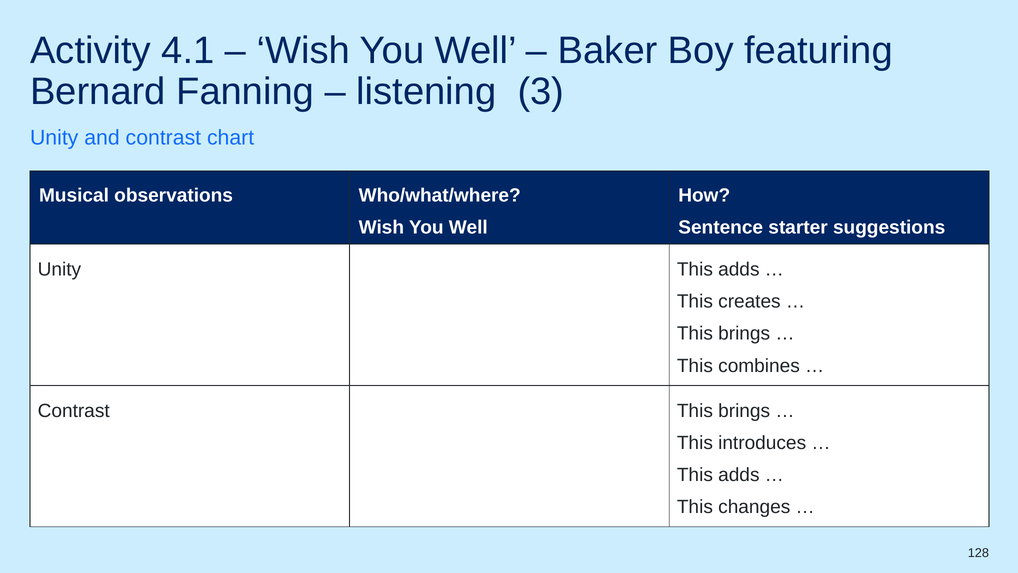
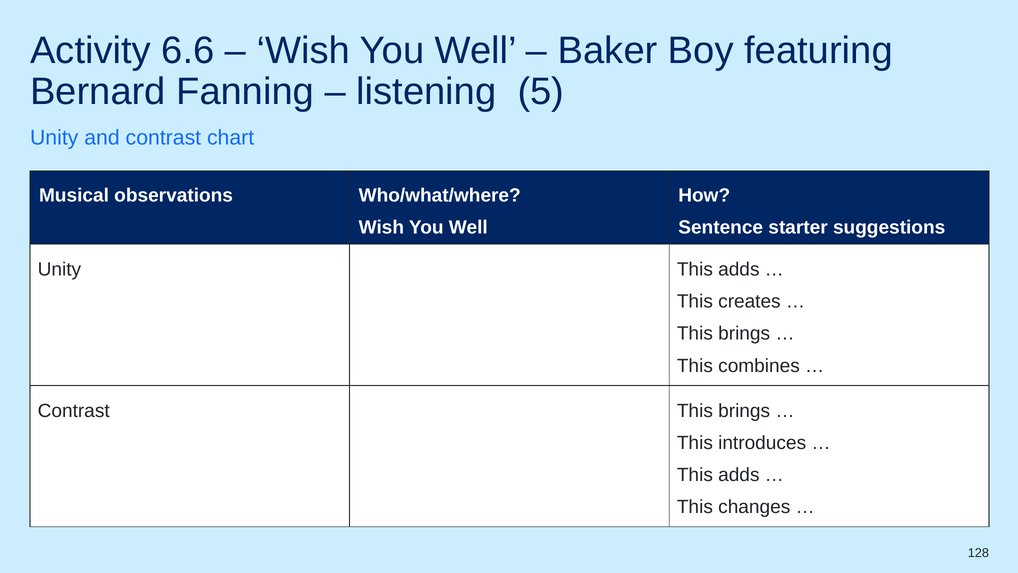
4.1: 4.1 -> 6.6 (188, 50)
3: 3 -> 5 (541, 92)
